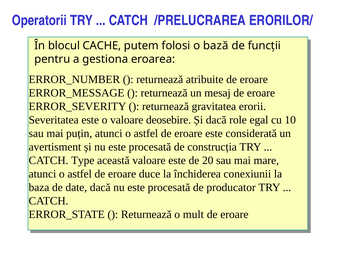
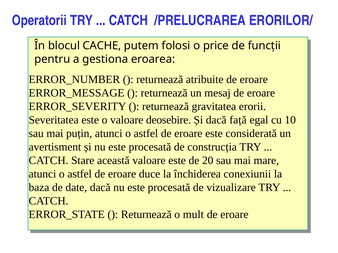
bază: bază -> price (216, 46)
role: role -> față (238, 120)
Type: Type -> Stare (83, 161)
producator: producator -> vizualizare (231, 188)
